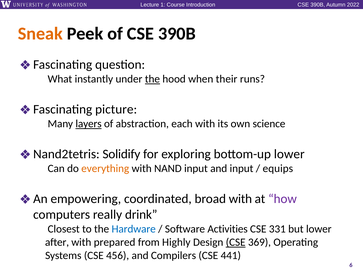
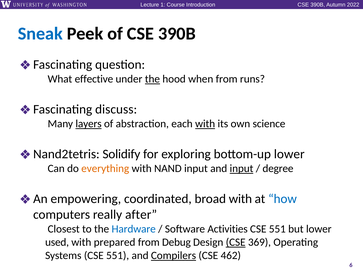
Sneak colour: orange -> blue (40, 34)
instantly: instantly -> effective (94, 79)
when their: their -> from (227, 79)
picture: picture -> discuss (116, 109)
with underline: none -> present (205, 124)
input underline: none -> present (241, 169)
equips: equips -> degree (278, 169)
how colour: purple -> blue (283, 199)
drink: drink -> after (141, 215)
331: 331 -> 551 (277, 229)
after: after -> used (57, 243)
Highly: Highly -> Debug (176, 243)
Systems CSE 456: 456 -> 551 (118, 256)
Compilers underline: none -> present (174, 256)
441: 441 -> 462 (231, 256)
